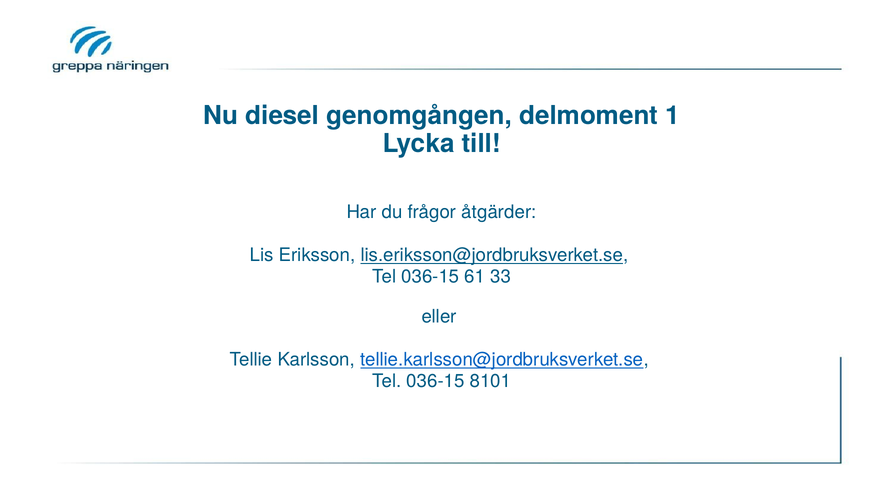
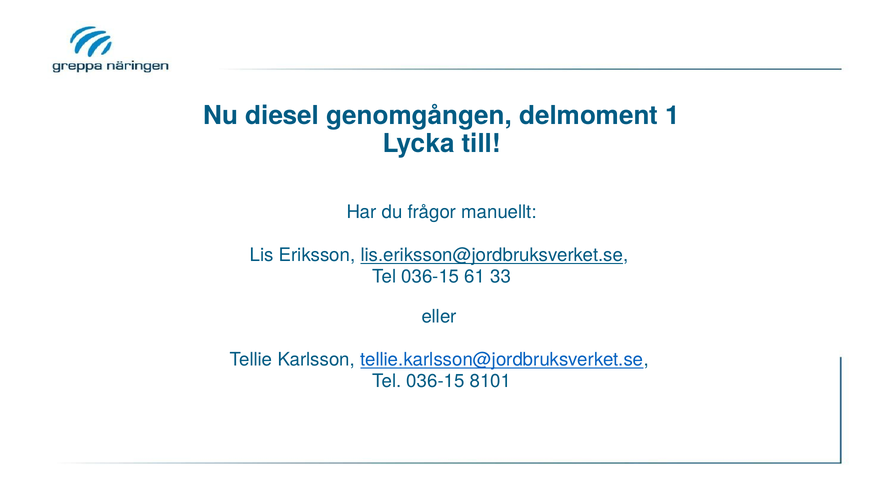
åtgärder: åtgärder -> manuellt (499, 212)
